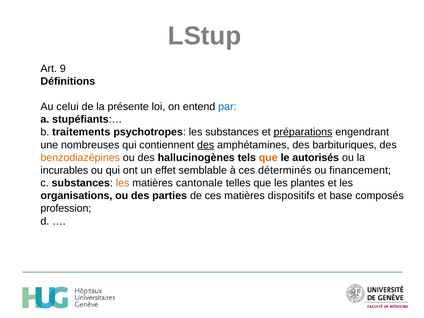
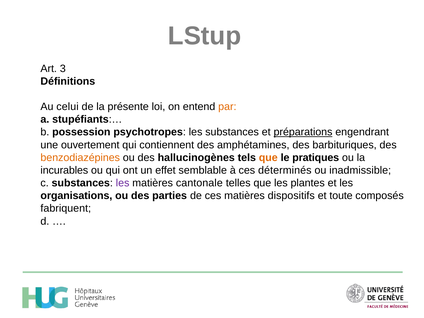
9: 9 -> 3 (63, 69)
par colour: blue -> orange (227, 107)
traitements: traitements -> possession (81, 132)
nombreuses: nombreuses -> ouvertement (90, 145)
des underline: present -> none (206, 145)
autorisés: autorisés -> pratiques (316, 158)
financement: financement -> inadmissible (360, 170)
les colour: orange -> purple (123, 183)
base: base -> toute (341, 196)
profession: profession -> fabriquent (66, 208)
